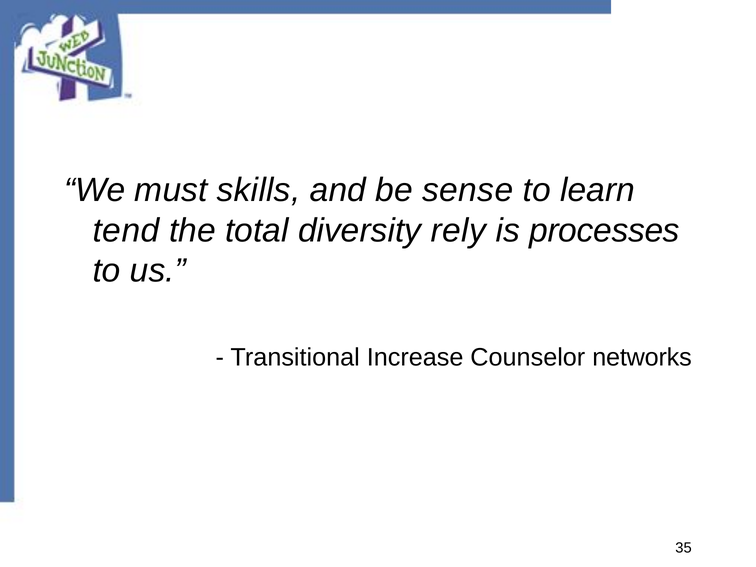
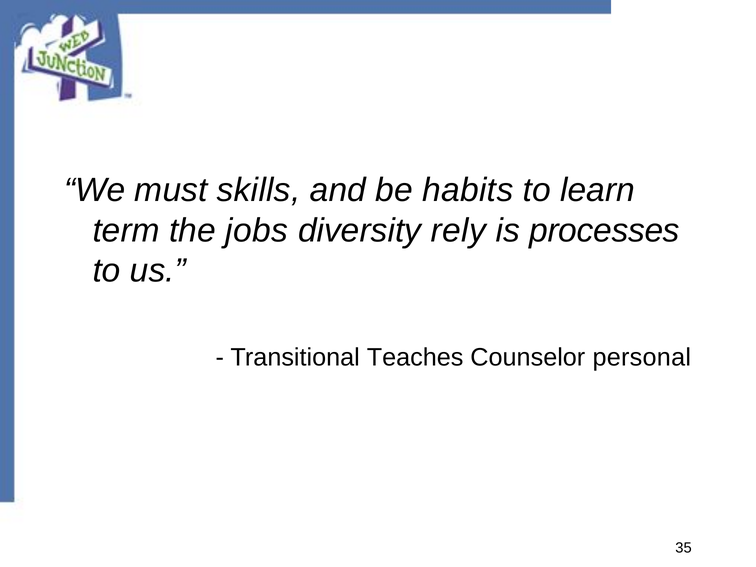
sense: sense -> habits (468, 190)
tend: tend -> term (126, 230)
total: total -> jobs (257, 230)
Increase: Increase -> Teaches (415, 358)
networks: networks -> personal (642, 358)
